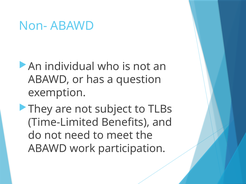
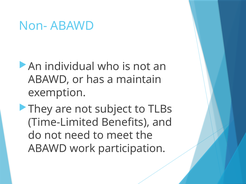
question: question -> maintain (139, 80)
